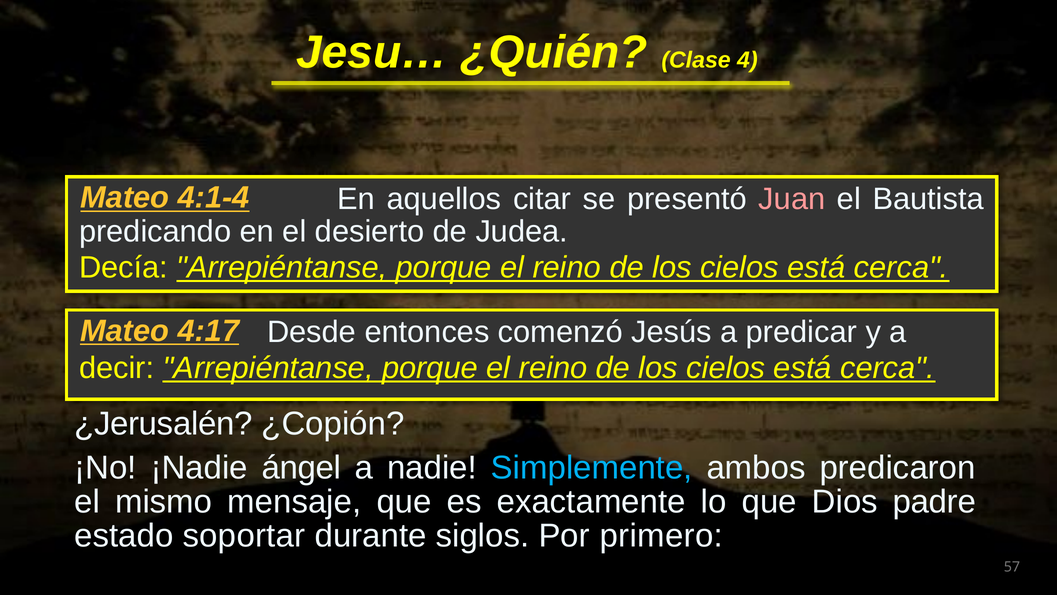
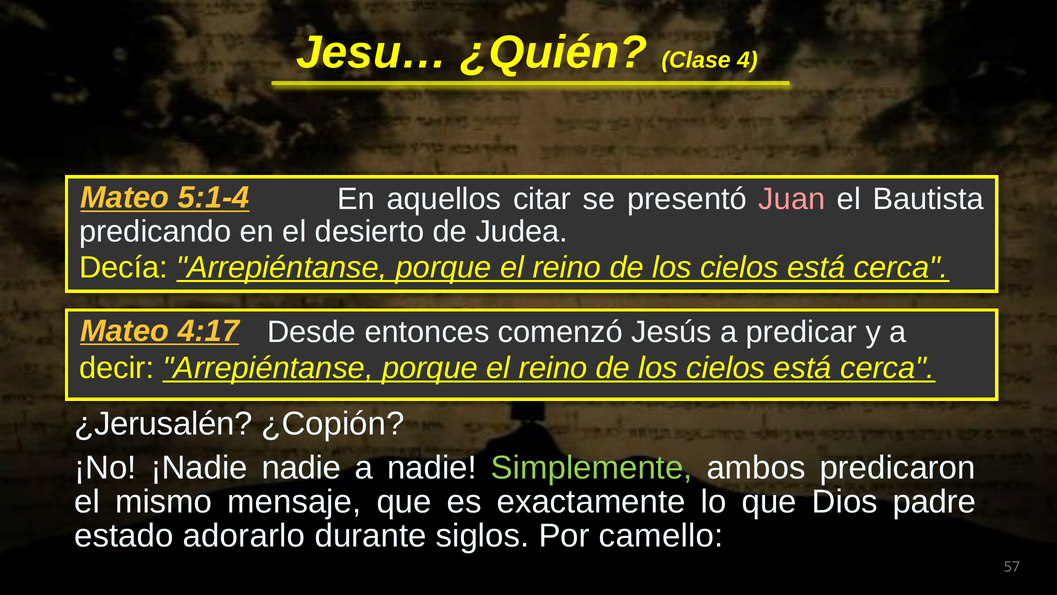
4:1-4: 4:1-4 -> 5:1-4 (214, 198)
¡Nadie ángel: ángel -> nadie (301, 467)
Simplemente colour: light blue -> light green (592, 467)
soportar: soportar -> adorarlo (244, 536)
primero: primero -> camello (661, 536)
